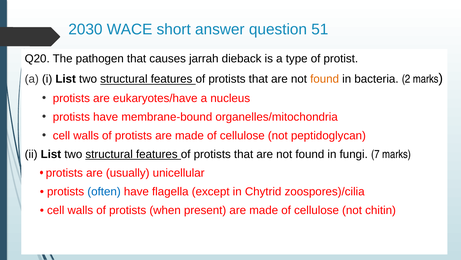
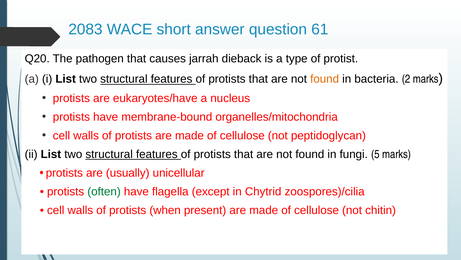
2030: 2030 -> 2083 (85, 29)
51: 51 -> 61 (320, 29)
7: 7 -> 5 (375, 154)
often colour: blue -> green (104, 191)
